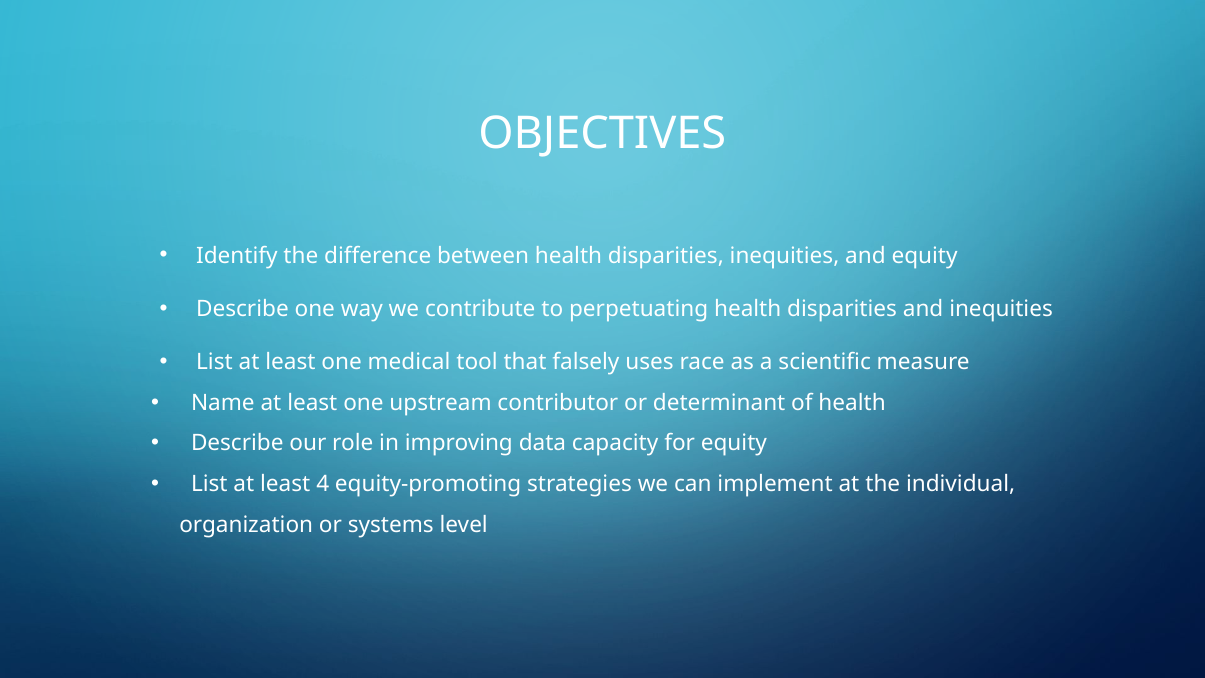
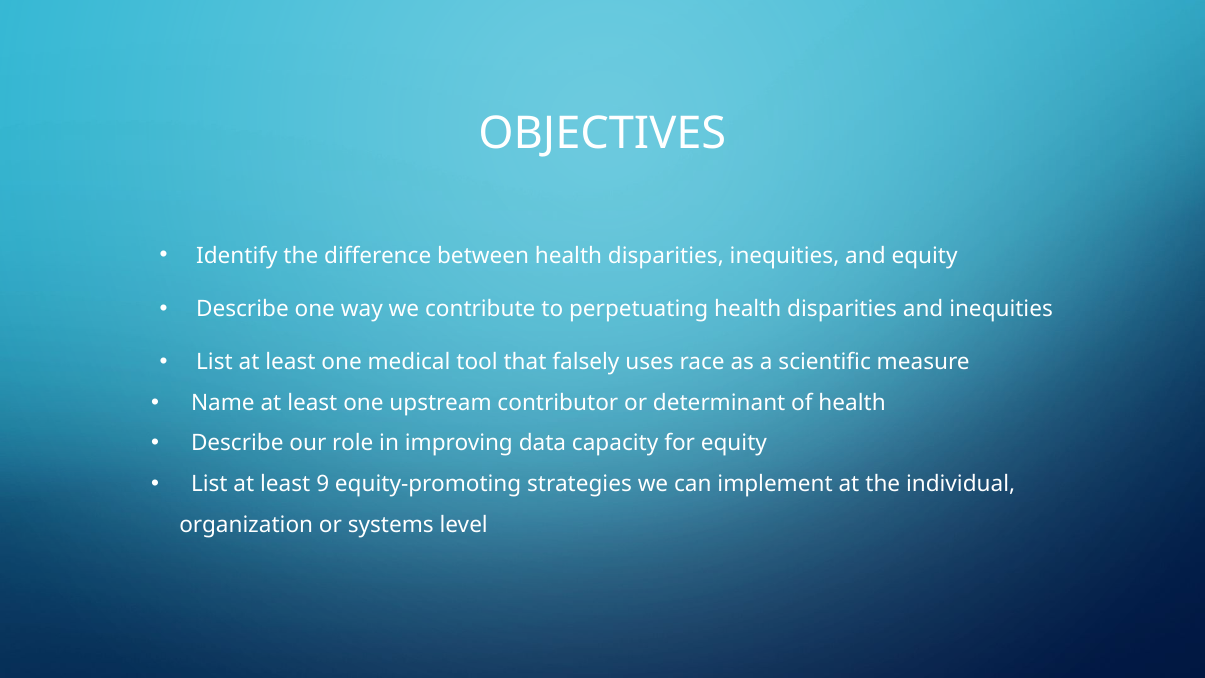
4: 4 -> 9 (323, 484)
